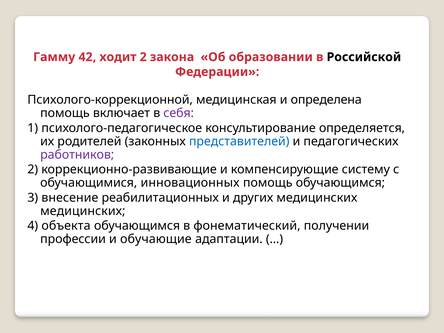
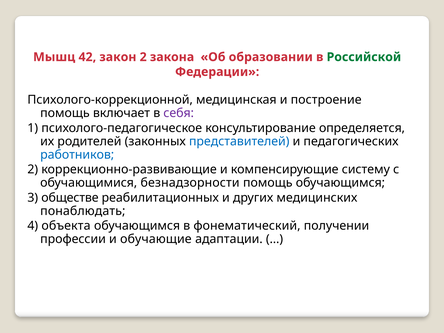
Гамму: Гамму -> Мышц (54, 57)
ходит: ходит -> закон (118, 57)
Российской colour: black -> green (364, 57)
определена: определена -> построение (326, 100)
работников colour: purple -> blue (77, 155)
инновационных: инновационных -> безнадзорности (190, 183)
внесение: внесение -> обществе (70, 198)
медицинских: медицинских -> понаблюдать (83, 211)
